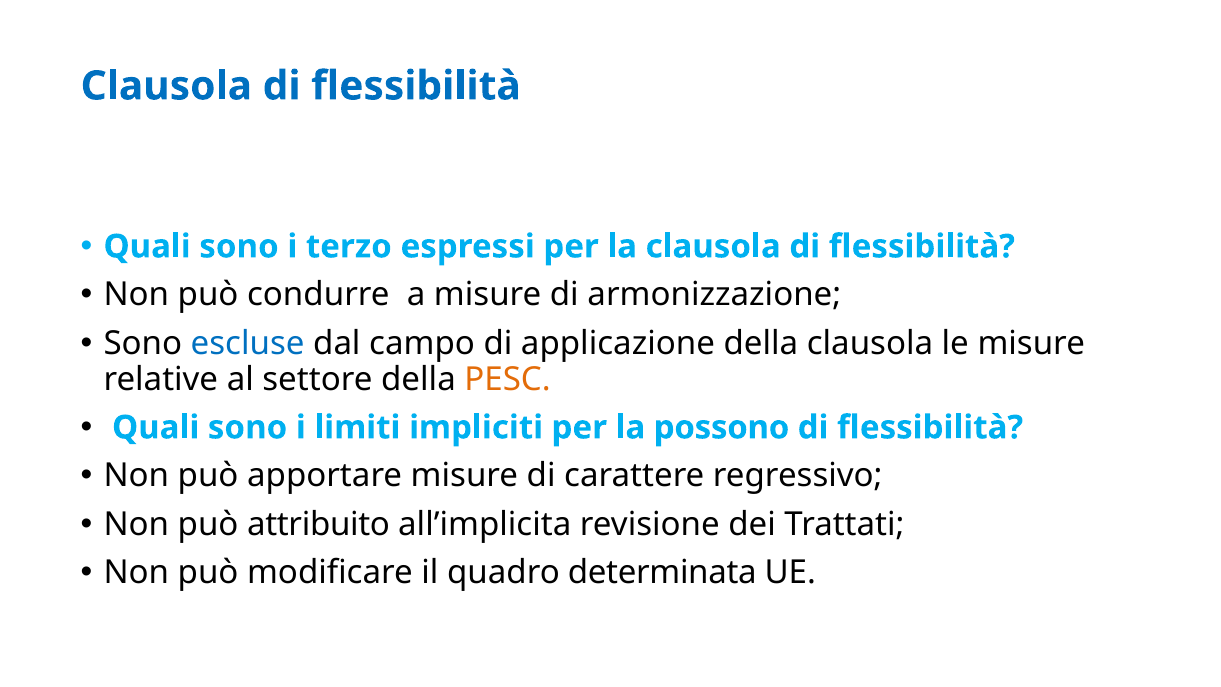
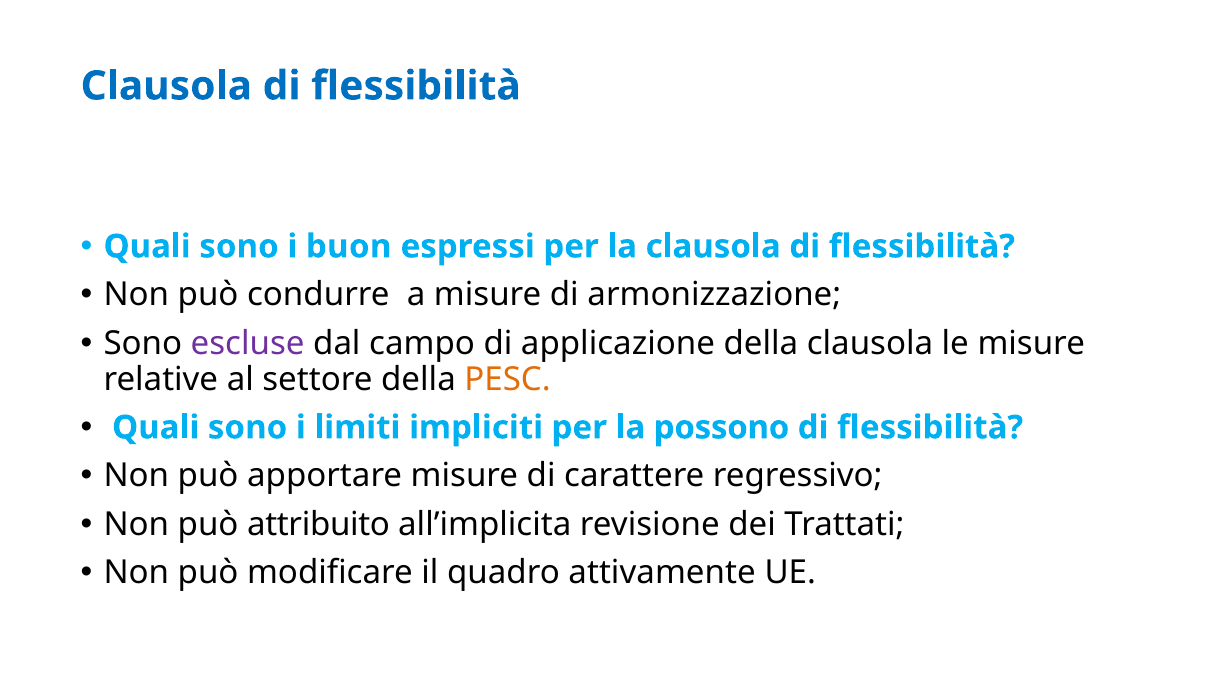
terzo: terzo -> buon (349, 246)
escluse colour: blue -> purple (248, 343)
determinata: determinata -> attivamente (662, 573)
